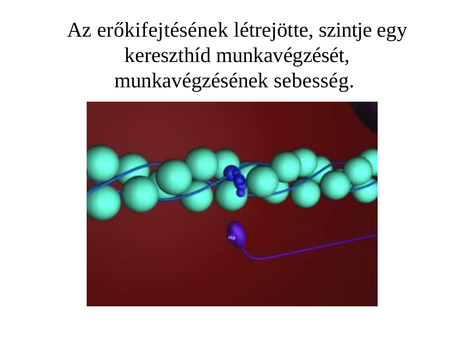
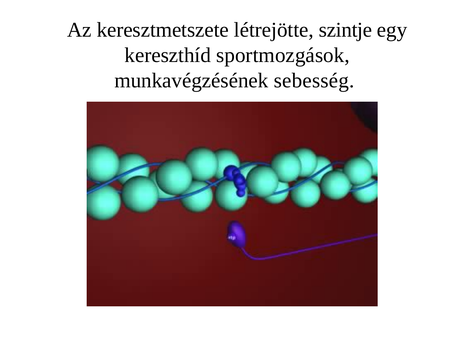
erőkifejtésének: erőkifejtésének -> keresztmetszete (163, 30)
munkavégzését: munkavégzését -> sportmozgások (283, 55)
